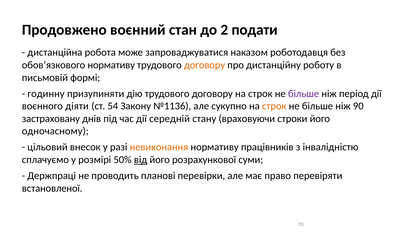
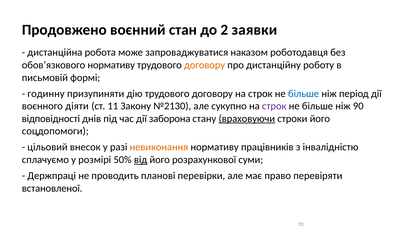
подати: подати -> заявки (254, 30)
більше colour: purple -> blue (304, 94)
54: 54 -> 11 (113, 106)
№1136: №1136 -> №2130 (172, 106)
строк colour: orange -> purple (274, 106)
застраховану: застраховану -> відповідності (51, 119)
середній: середній -> заборона (170, 119)
враховуючи underline: none -> present (247, 119)
одночасному: одночасному -> соцдопомоги (55, 132)
